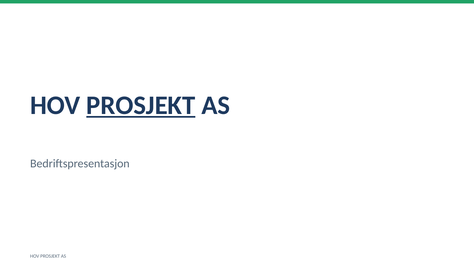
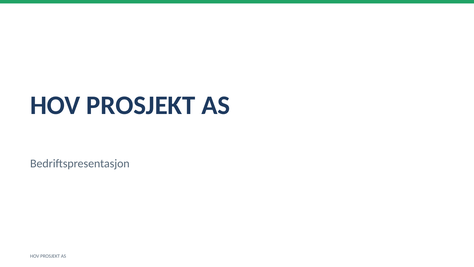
PROSJEKT underline: present -> none (141, 105)
